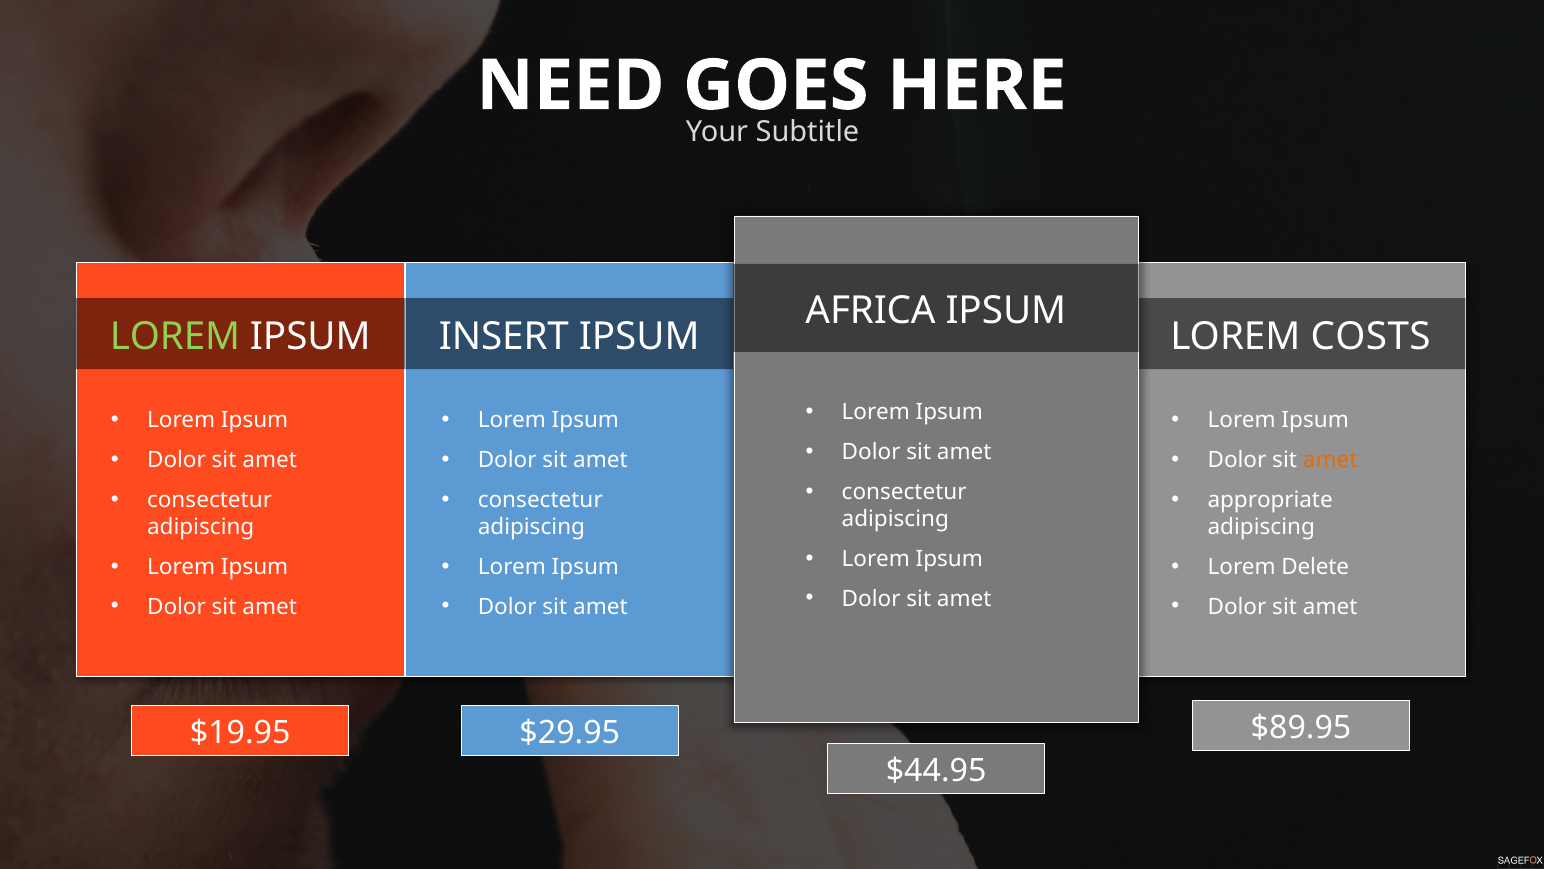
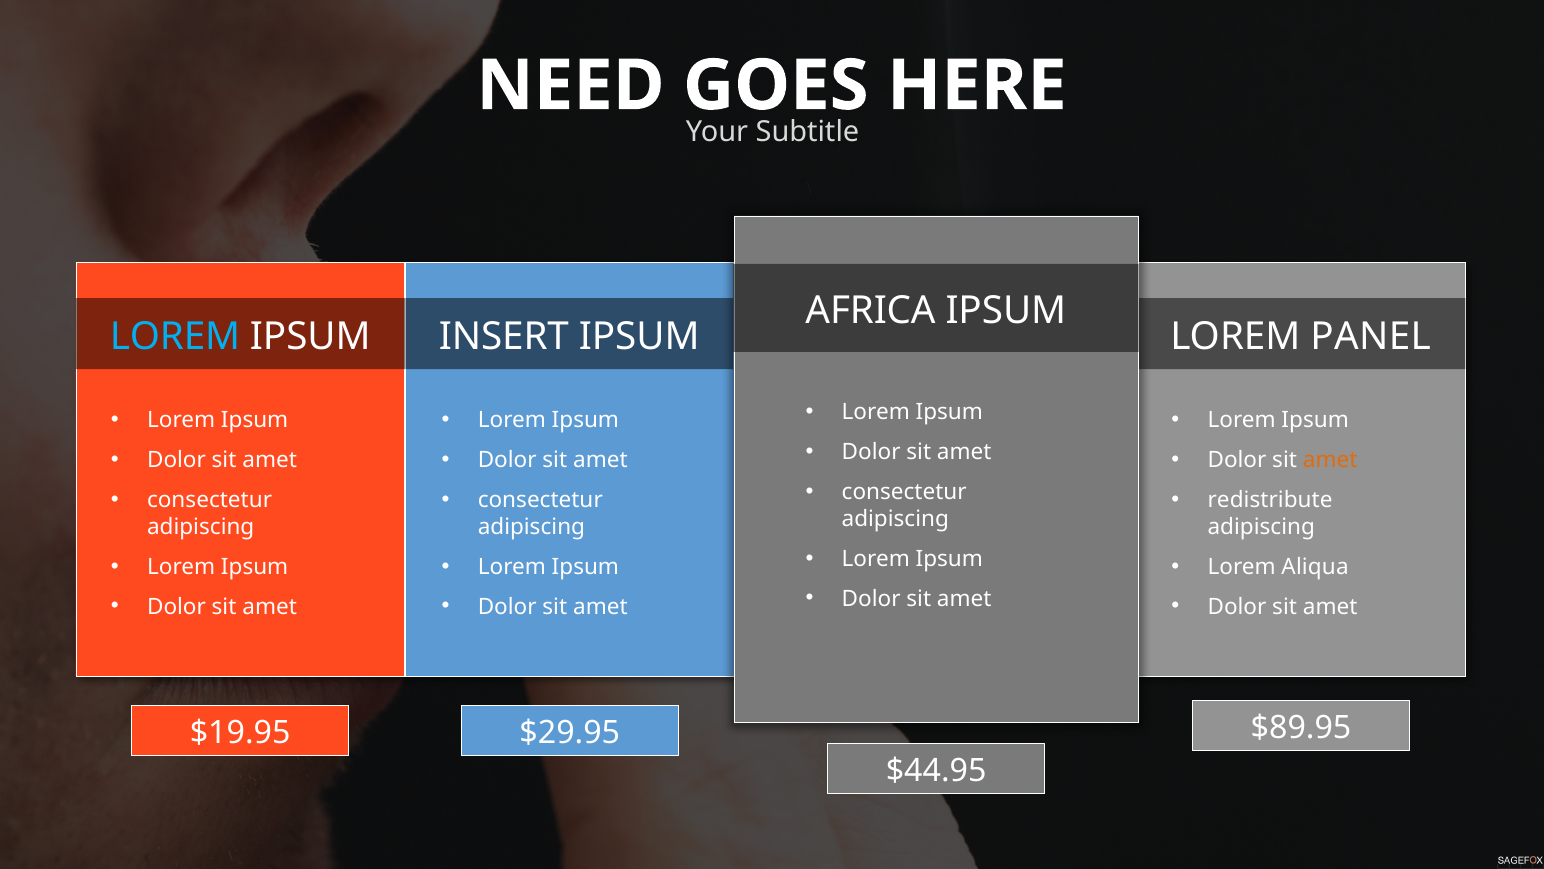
LOREM colour: light green -> light blue (175, 336)
COSTS: COSTS -> PANEL (1371, 336)
appropriate: appropriate -> redistribute (1270, 500)
Delete: Delete -> Aliqua (1315, 567)
